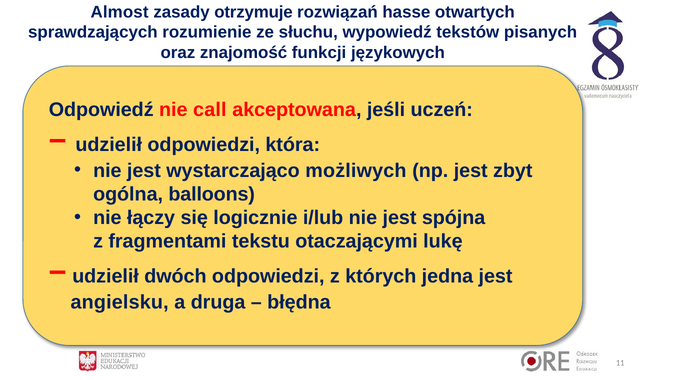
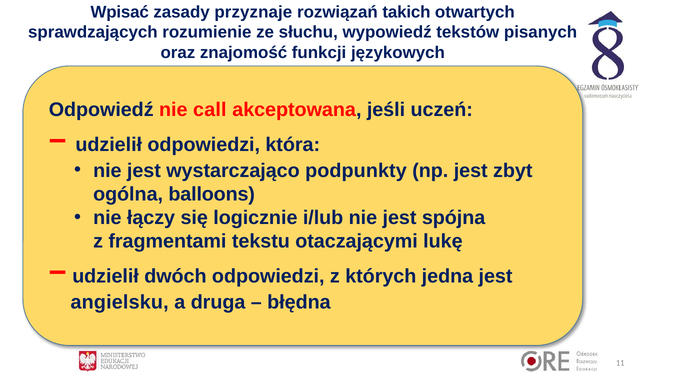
Almost: Almost -> Wpisać (120, 12)
otrzymuje: otrzymuje -> przyznaje (253, 12)
hasse: hasse -> takich (406, 12)
możliwych: możliwych -> podpunkty (356, 171)
